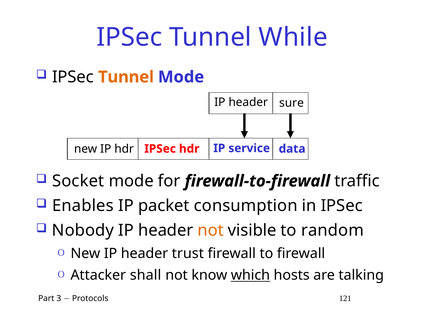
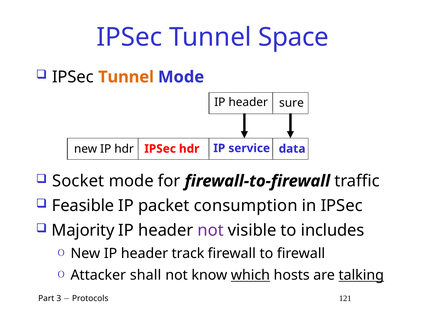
While: While -> Space (293, 37)
Enables: Enables -> Feasible (83, 206)
Nobody: Nobody -> Majority (83, 230)
not colour: orange -> purple (211, 230)
random: random -> includes (333, 230)
trust: trust -> track (188, 253)
talking underline: none -> present (361, 275)
